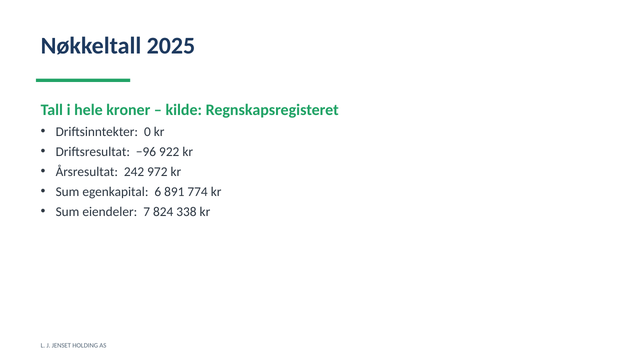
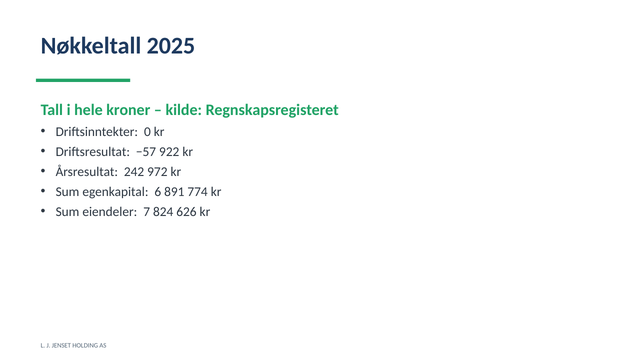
−96: −96 -> −57 (146, 151)
338: 338 -> 626 (186, 211)
